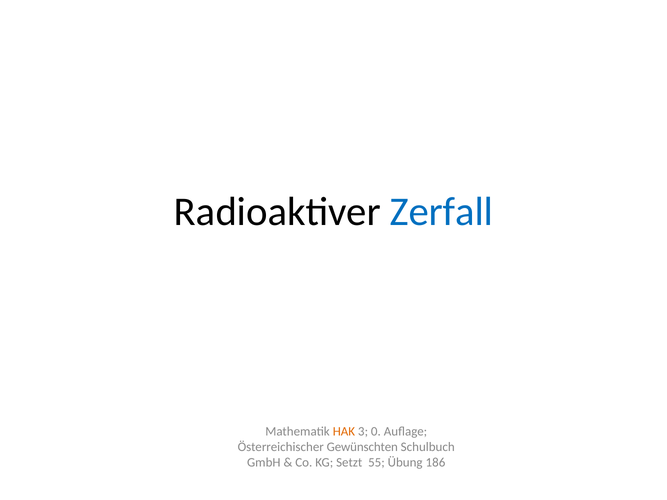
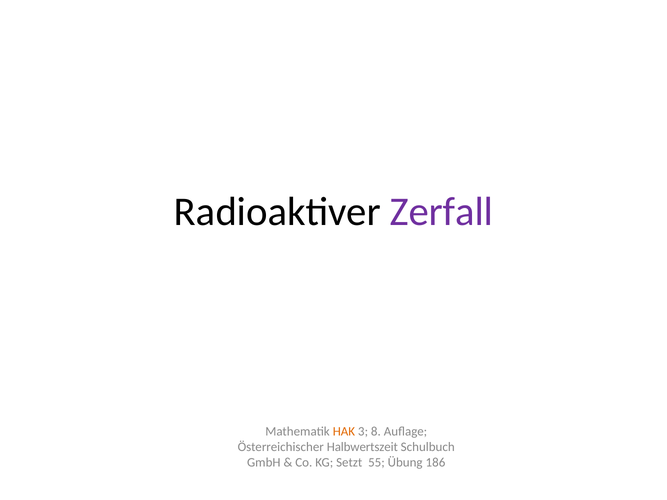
Zerfall colour: blue -> purple (441, 212)
0: 0 -> 8 (376, 432)
Gewünschten: Gewünschten -> Halbwertszeit (362, 447)
